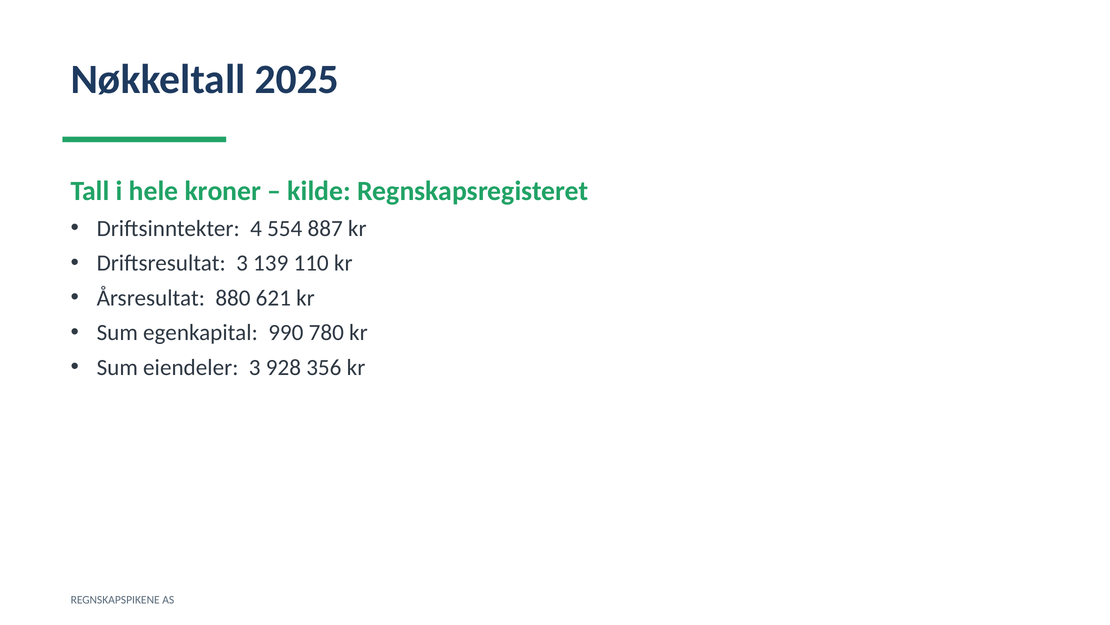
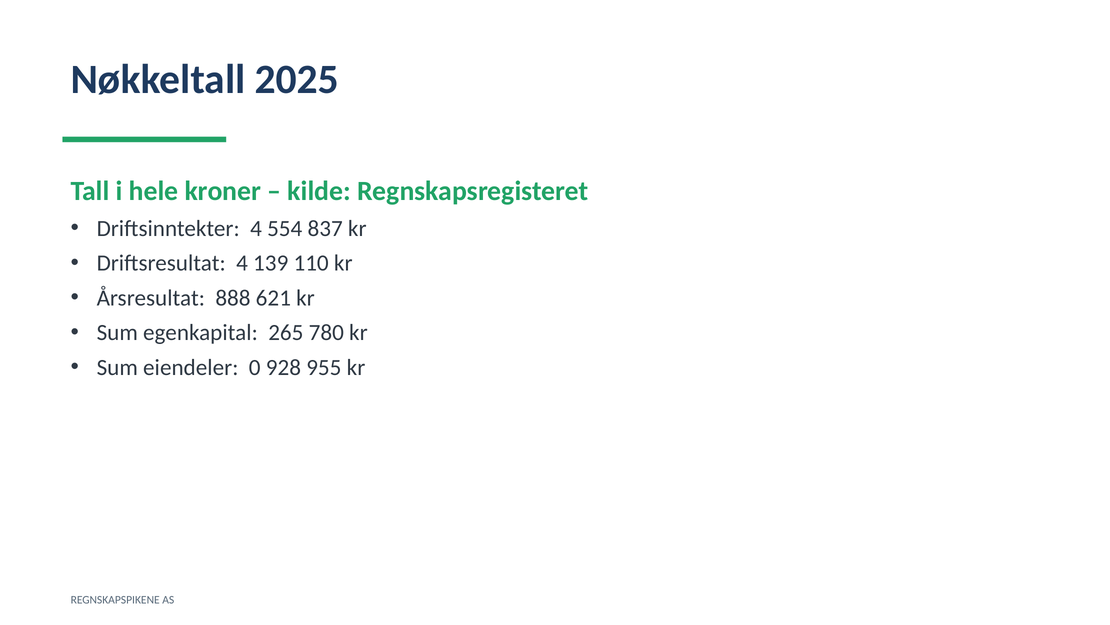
887: 887 -> 837 (325, 228)
Driftsresultat 3: 3 -> 4 (242, 263)
880: 880 -> 888 (233, 298)
990: 990 -> 265 (286, 332)
eiendeler 3: 3 -> 0 (255, 367)
356: 356 -> 955 (324, 367)
